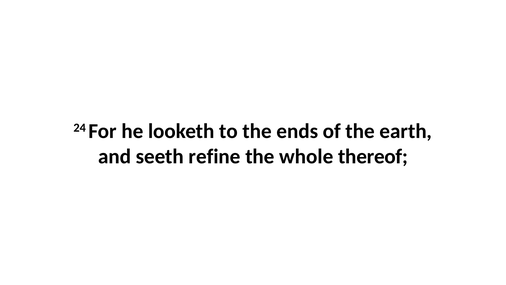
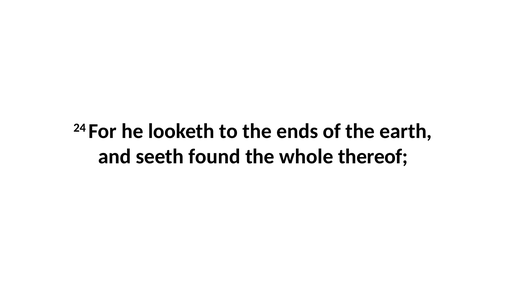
refine: refine -> found (215, 156)
